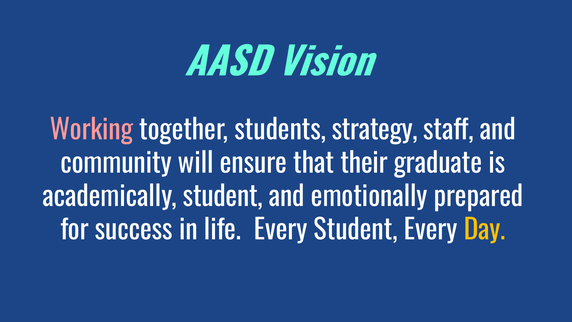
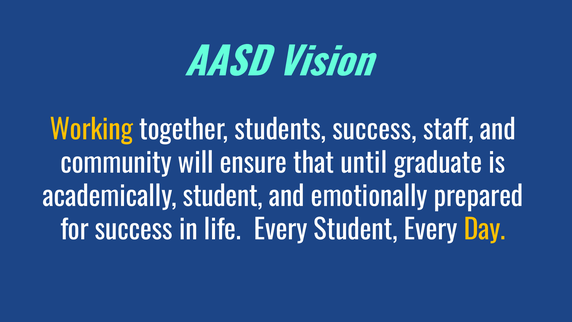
Working colour: pink -> yellow (91, 130)
students strategy: strategy -> success (374, 130)
their: their -> until (364, 164)
